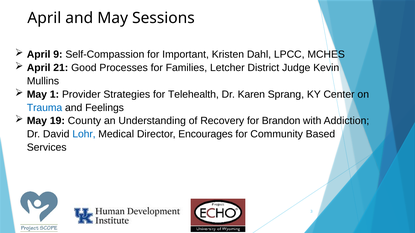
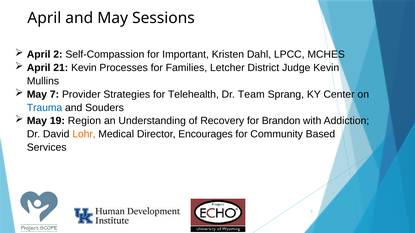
9: 9 -> 2 (58, 55)
21 Good: Good -> Kevin (84, 68)
1: 1 -> 7 (54, 94)
Karen: Karen -> Team (251, 94)
Feelings: Feelings -> Souders (105, 108)
County: County -> Region (84, 121)
Lohr colour: blue -> orange (84, 134)
